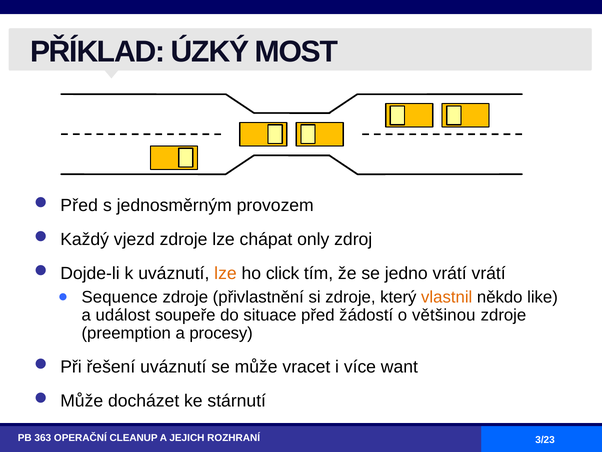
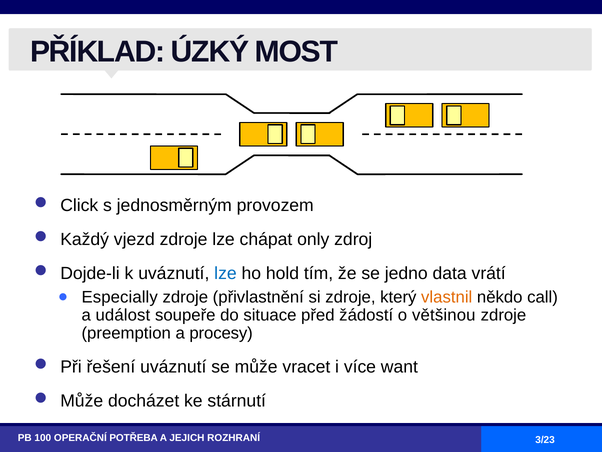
Před: Před -> Click (79, 205)
lze colour: orange -> blue (225, 273)
click: click -> hold (283, 273)
jedno vrátí: vrátí -> data (450, 273)
Sequence: Sequence -> Especially (120, 297)
like: like -> call (543, 297)
363: 363 -> 100 (43, 438)
CLEANUP: CLEANUP -> POTŘEBA (134, 438)
